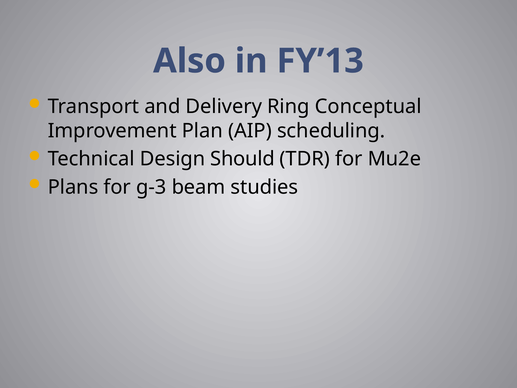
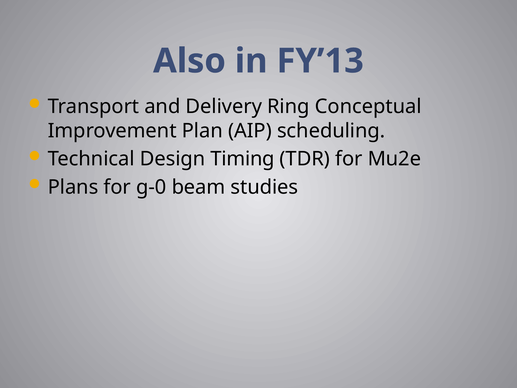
Should: Should -> Timing (243, 159)
g-3: g-3 -> g-0 (151, 187)
